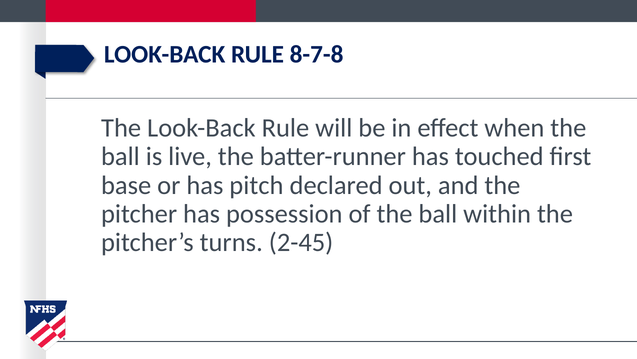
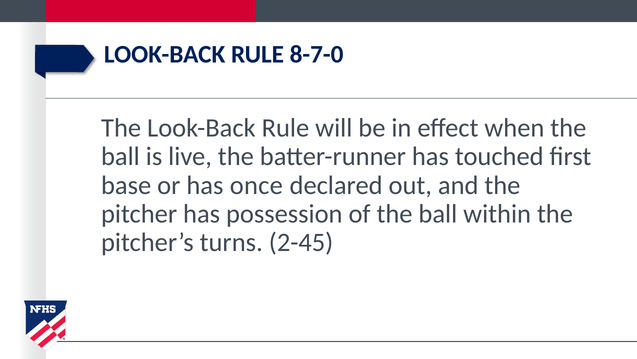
8-7-8: 8-7-8 -> 8-7-0 (317, 54)
pitch: pitch -> once (256, 185)
